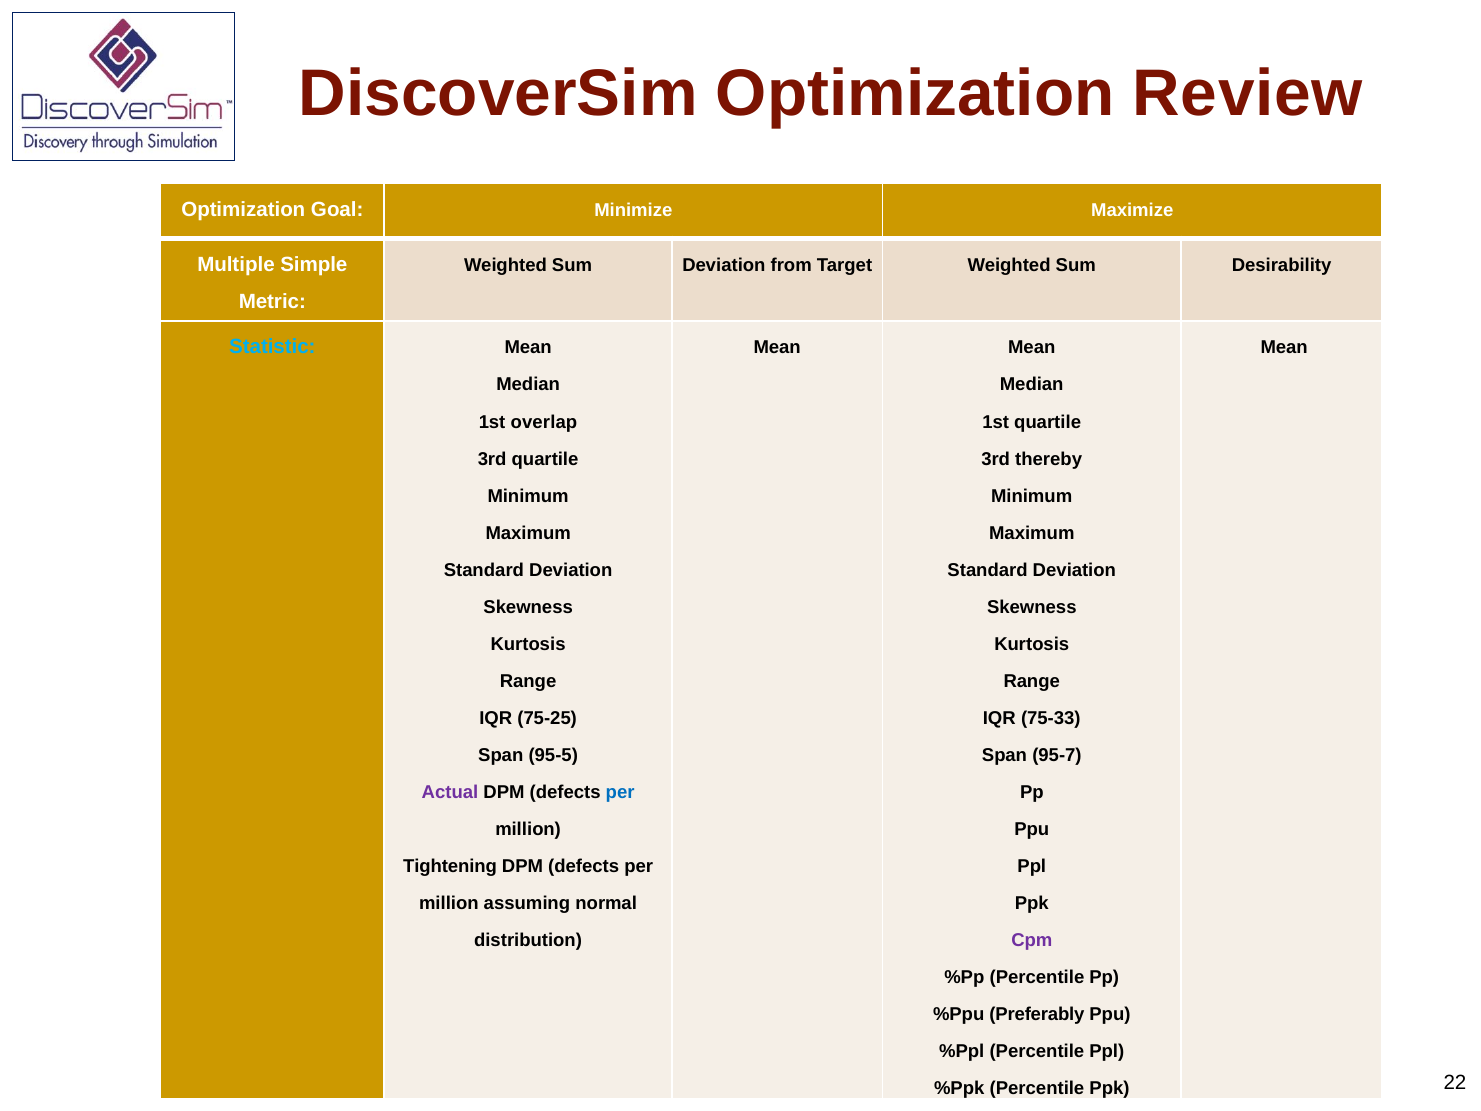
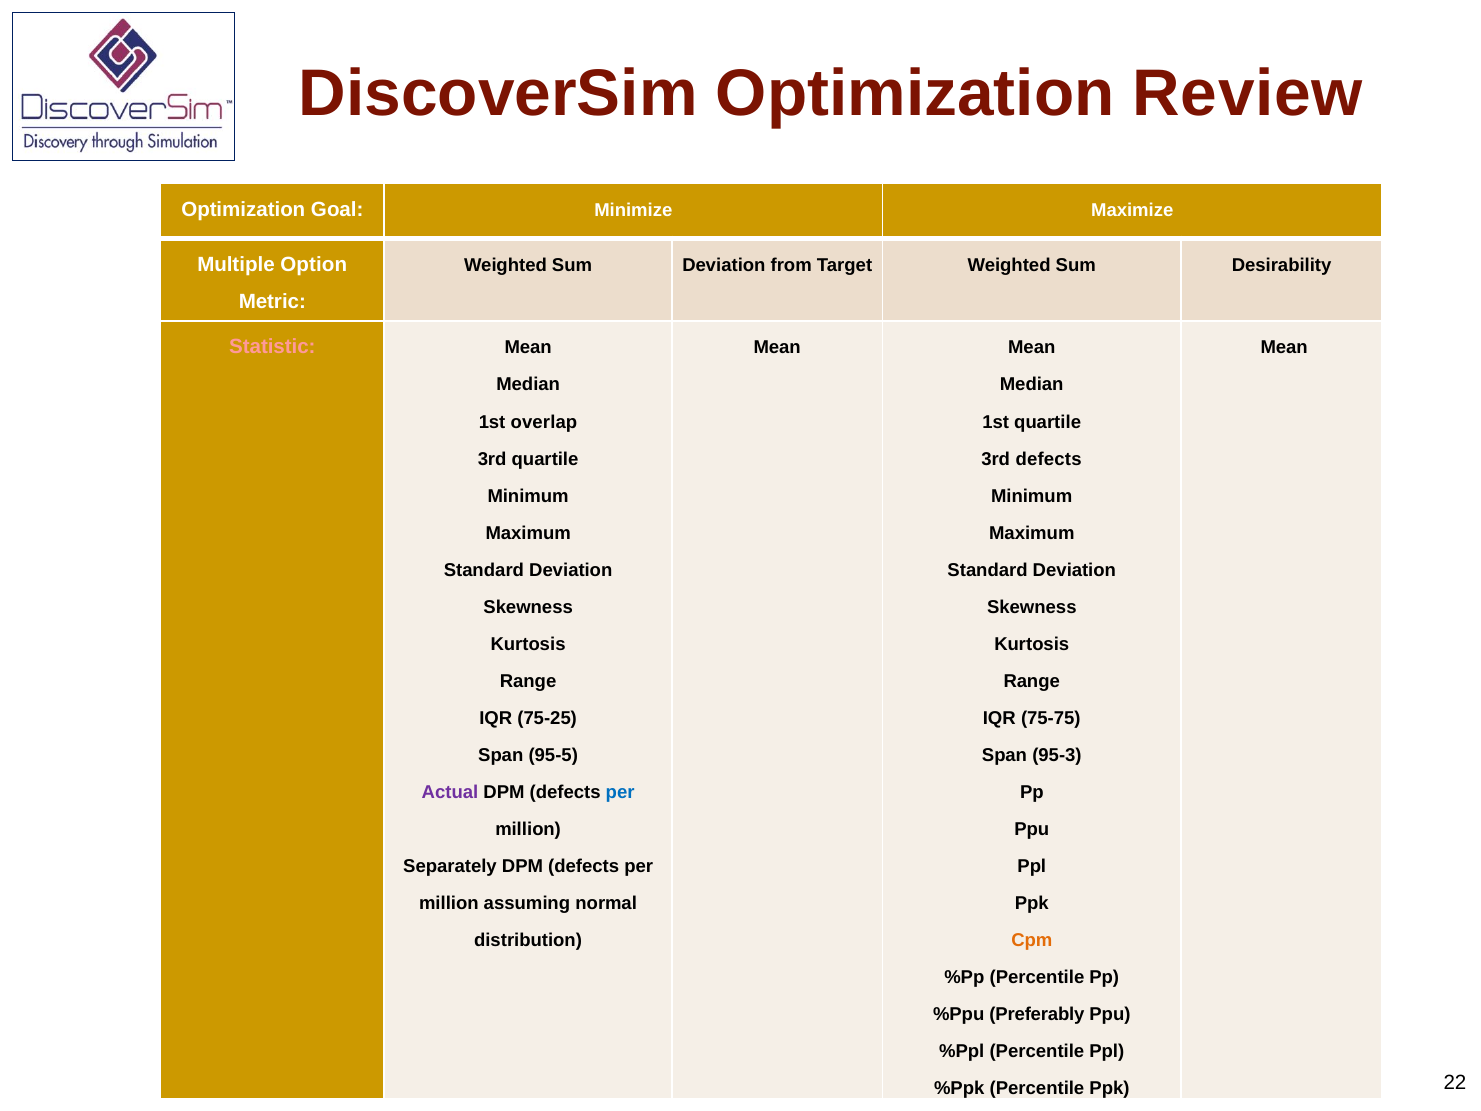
Simple: Simple -> Option (314, 264)
Statistic colour: light blue -> pink (272, 347)
3rd thereby: thereby -> defects (1049, 459)
75-33: 75-33 -> 75-75 (1051, 718)
95-7: 95-7 -> 95-3 (1057, 755)
Tightening: Tightening -> Separately (450, 866)
Cpm colour: purple -> orange (1032, 940)
